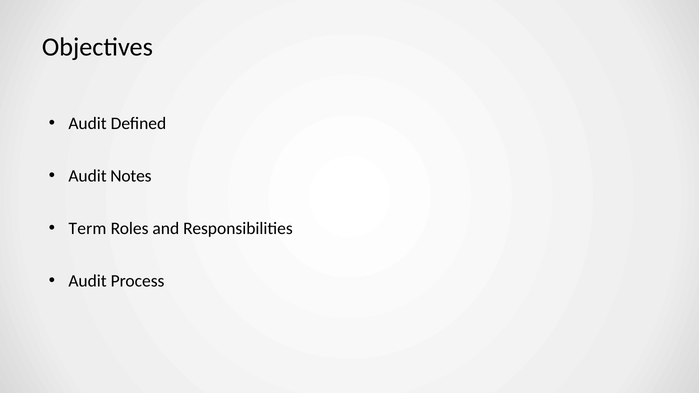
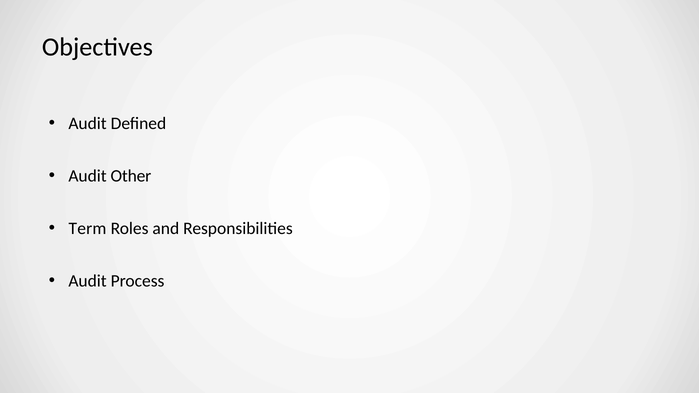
Notes: Notes -> Other (131, 176)
